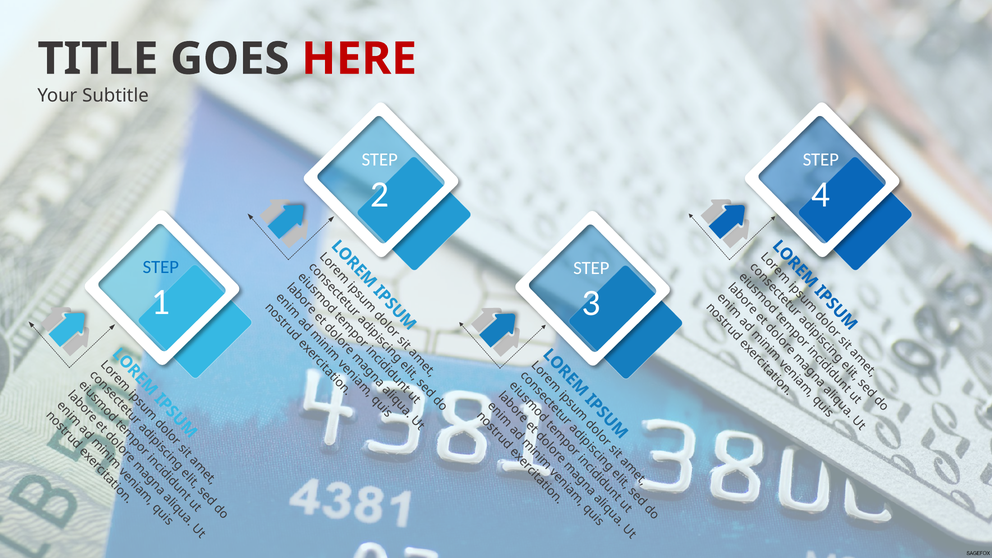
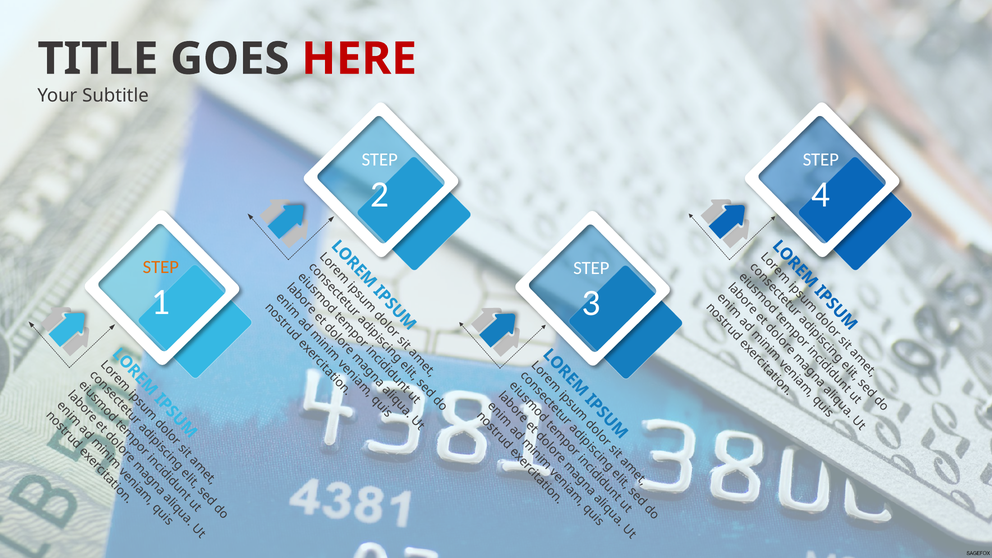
STEP colour: blue -> orange (161, 267)
